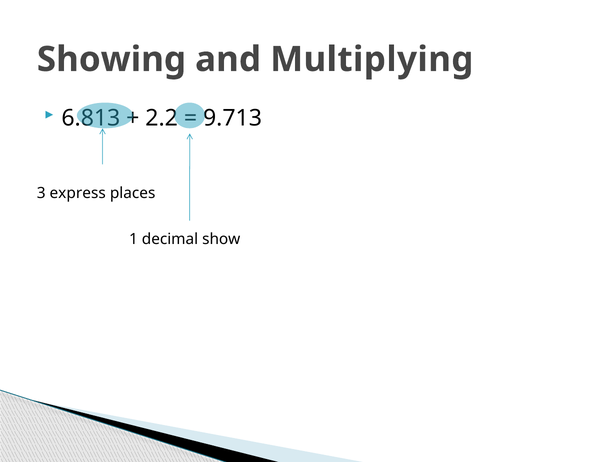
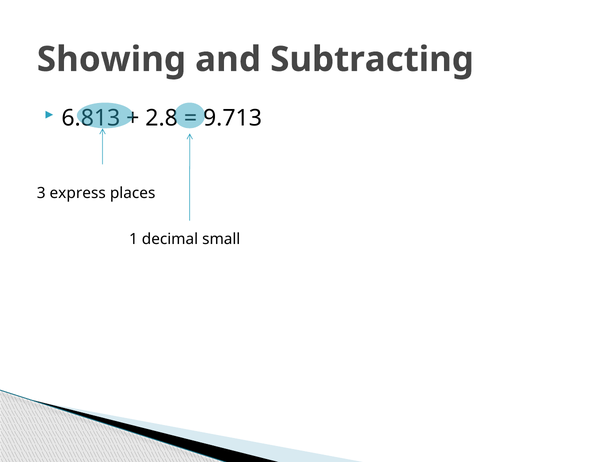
Multiplying: Multiplying -> Subtracting (372, 59)
2.2: 2.2 -> 2.8 (162, 118)
show: show -> small (221, 239)
